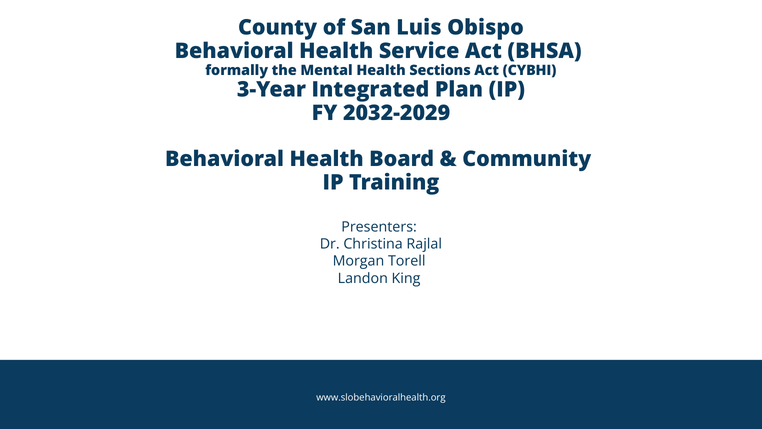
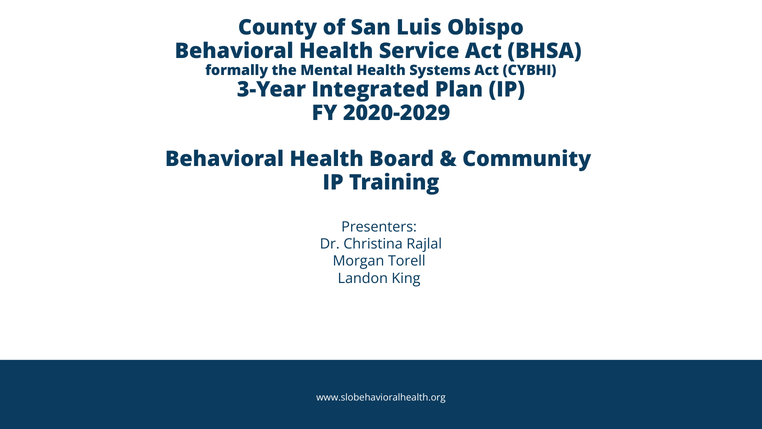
Sections: Sections -> Systems (440, 70)
2032-2029: 2032-2029 -> 2020-2029 (397, 113)
